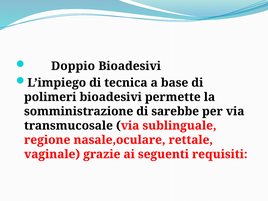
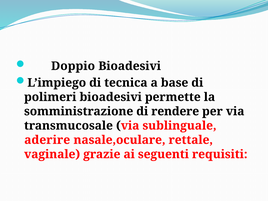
sarebbe: sarebbe -> rendere (175, 111)
regione: regione -> aderire (47, 140)
